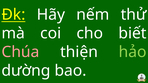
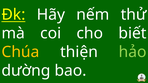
Chúa colour: pink -> yellow (20, 52)
